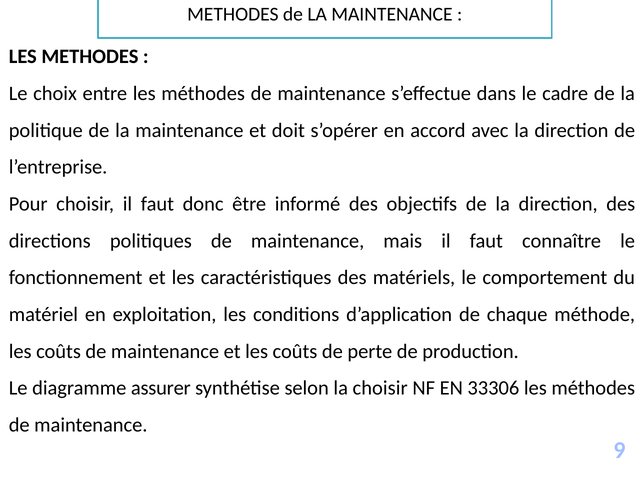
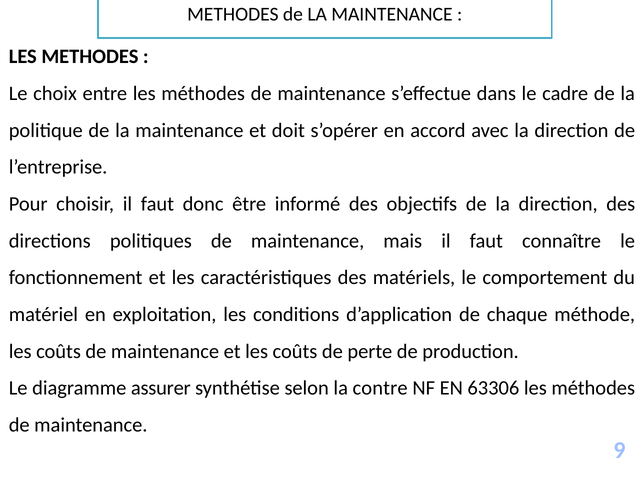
la choisir: choisir -> contre (380, 389)
33306: 33306 -> 63306 (493, 389)
